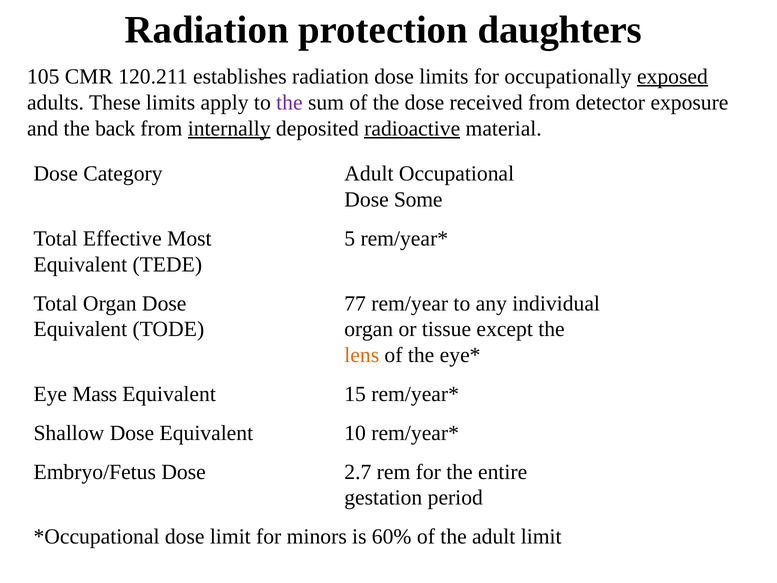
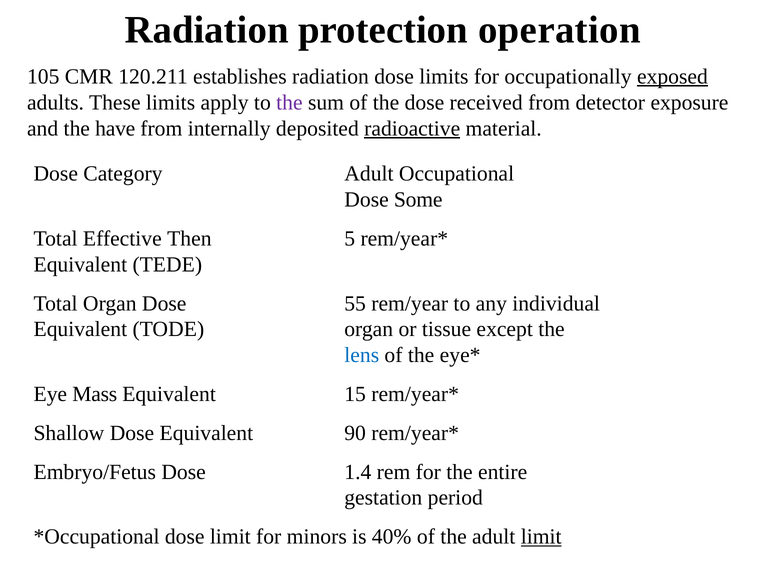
daughters: daughters -> operation (559, 30)
back: back -> have (115, 128)
internally underline: present -> none (229, 128)
Most: Most -> Then (189, 238)
77: 77 -> 55 (355, 303)
lens colour: orange -> blue (362, 355)
10: 10 -> 90 (355, 433)
2.7: 2.7 -> 1.4 (358, 472)
60%: 60% -> 40% (392, 536)
limit underline: none -> present (541, 536)
